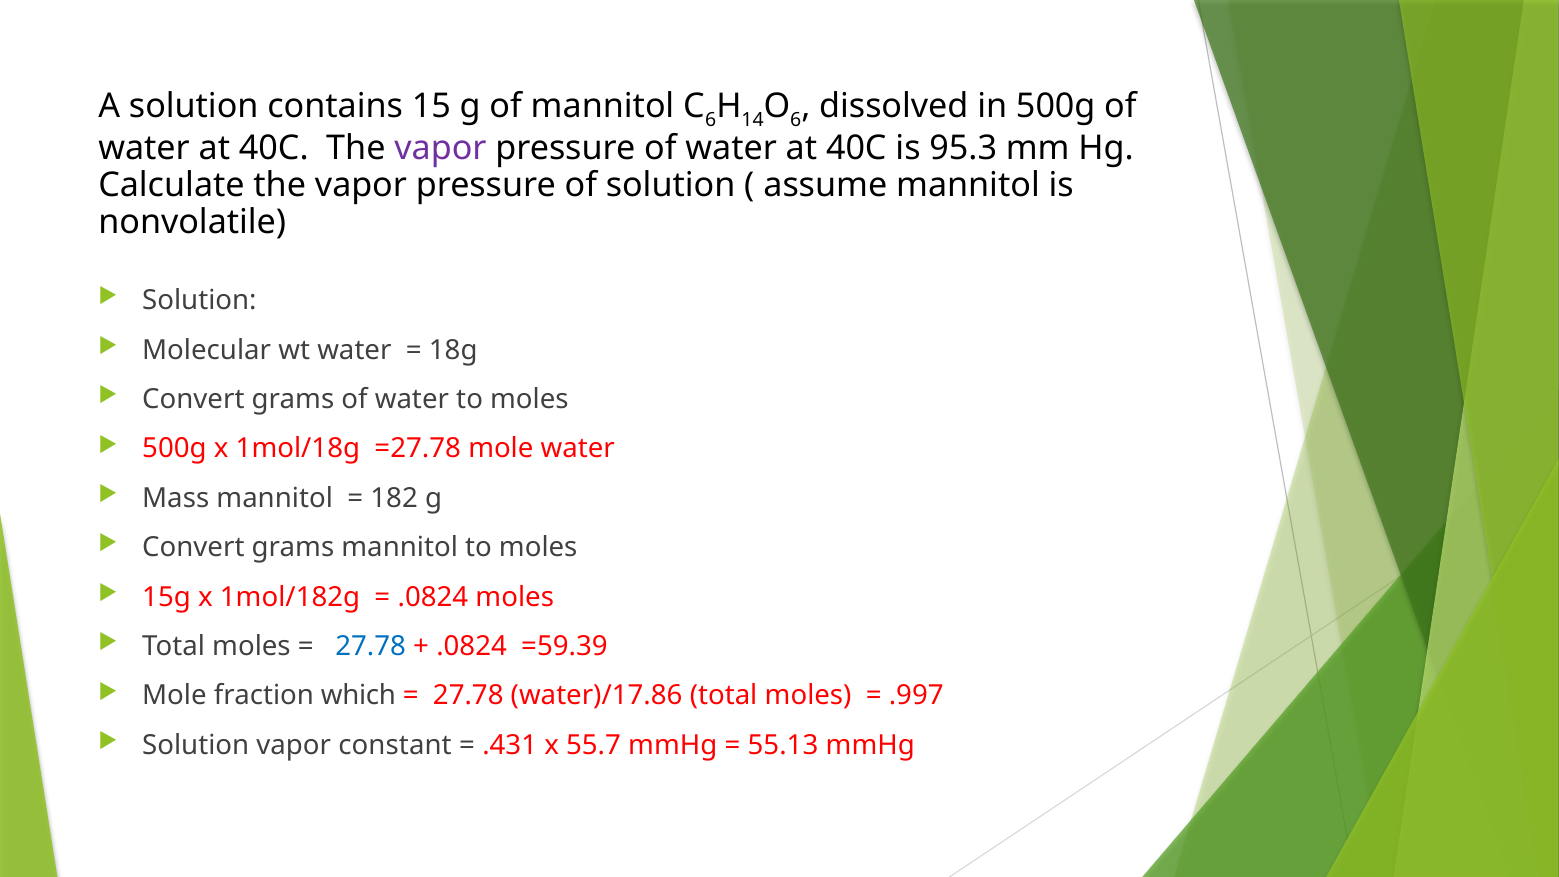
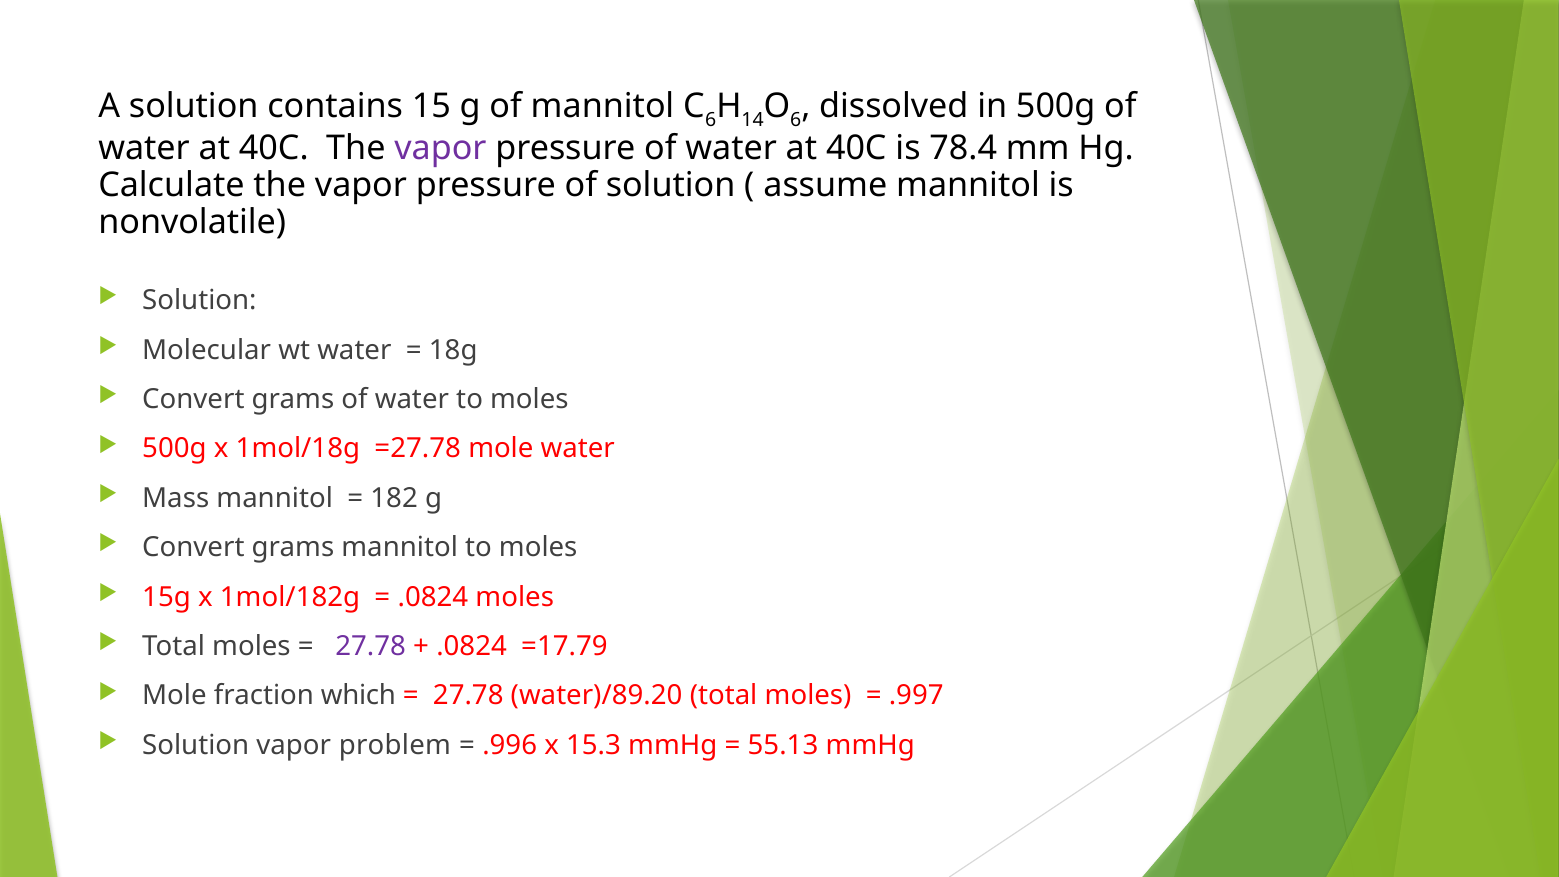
95.3: 95.3 -> 78.4 (963, 148)
27.78 colour: blue -> purple (371, 646)
=59.39: =59.39 -> =17.79 (564, 646)
water)/17.86: water)/17.86 -> water)/89.20 (597, 696)
constant: constant -> problem (395, 745)
.431: .431 -> .996 (510, 745)
55.7: 55.7 -> 15.3 (594, 745)
